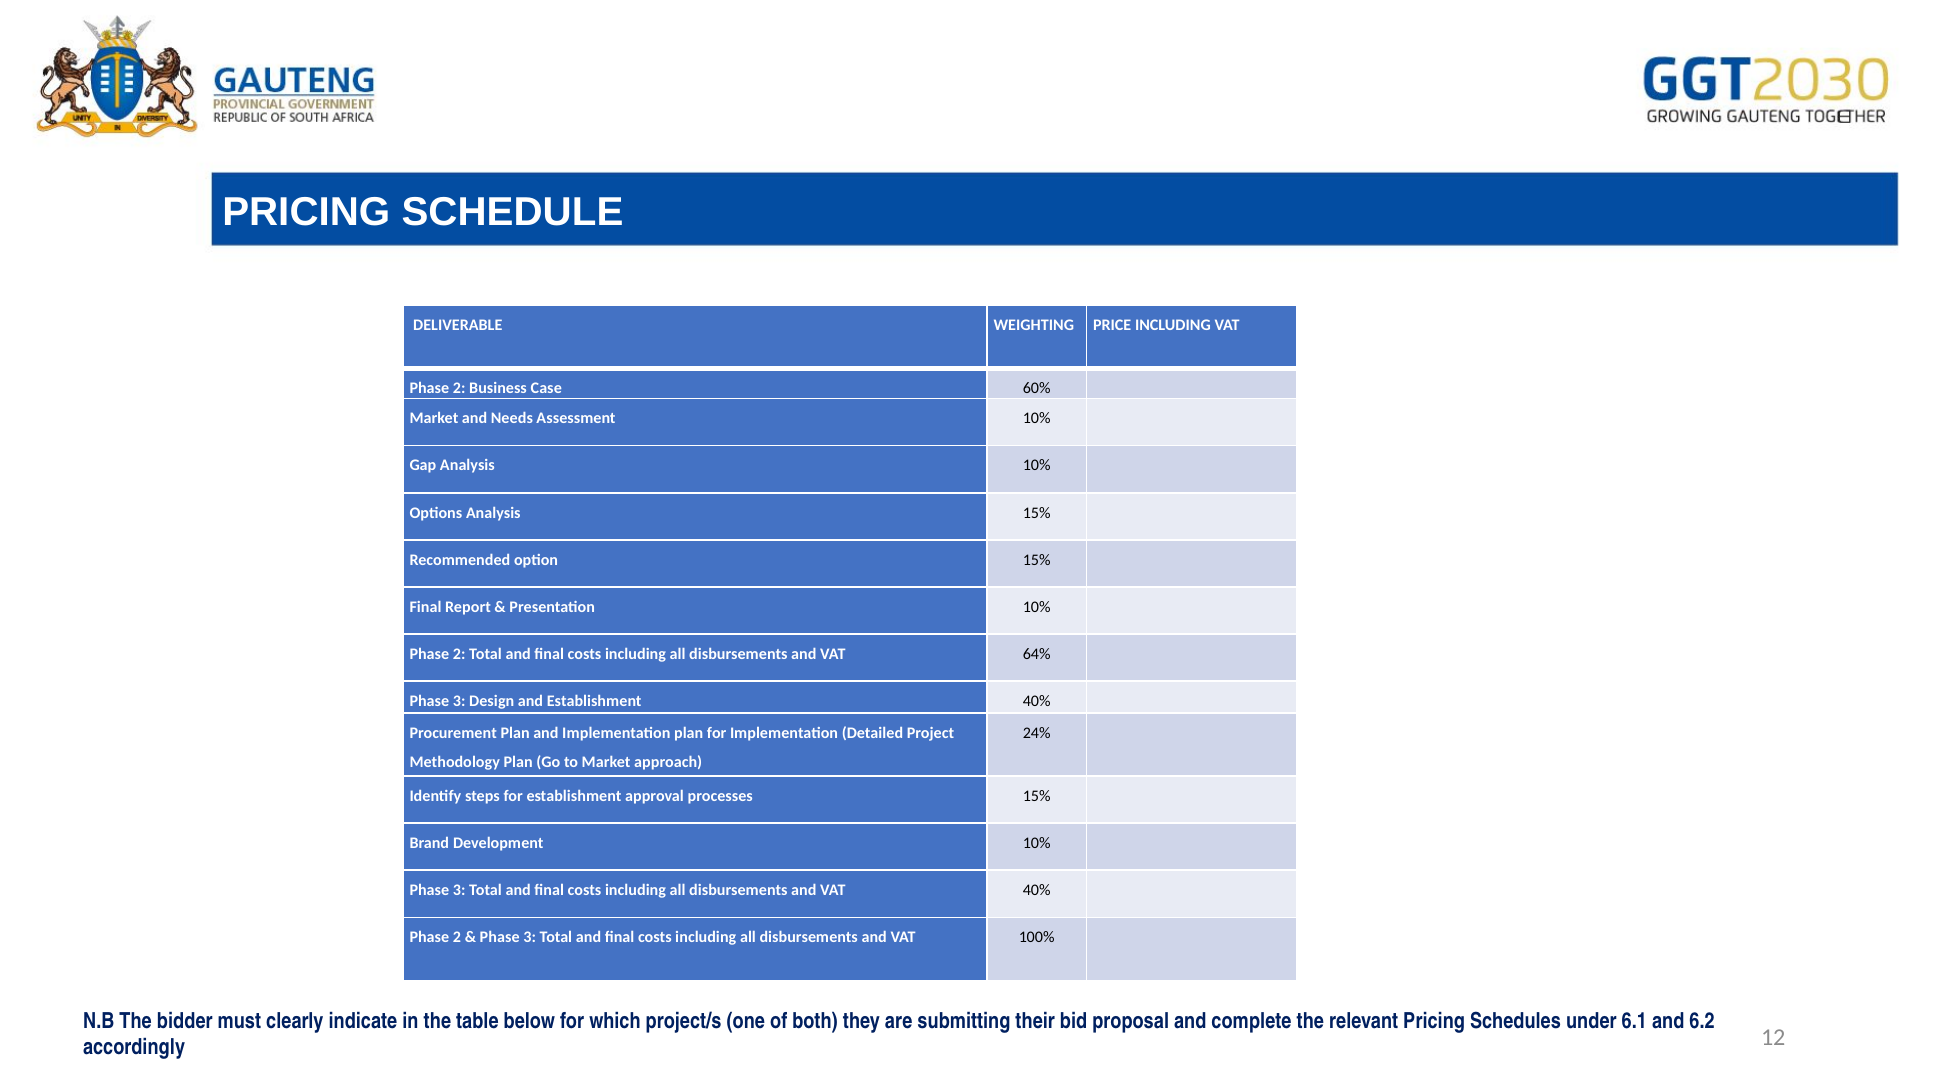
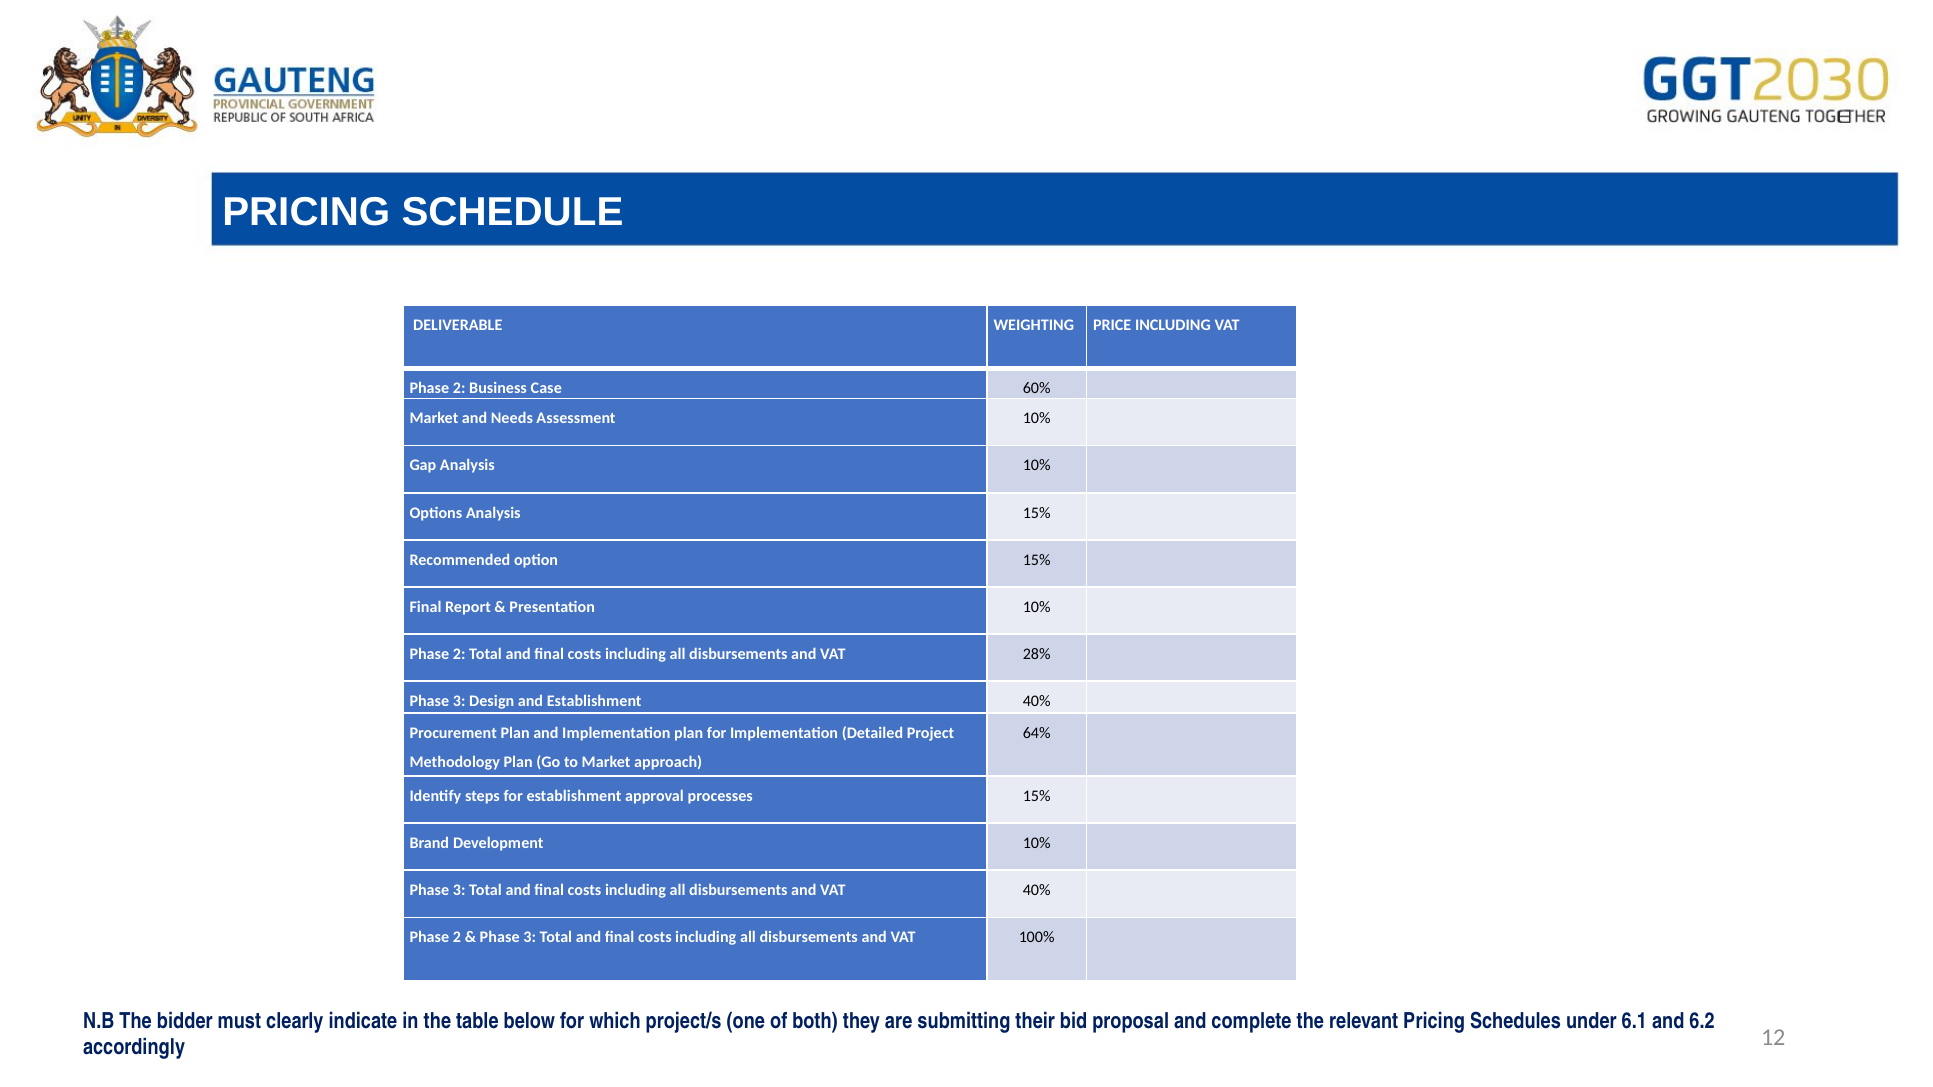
64%: 64% -> 28% (1037, 654)
24%: 24% -> 64% (1037, 733)
